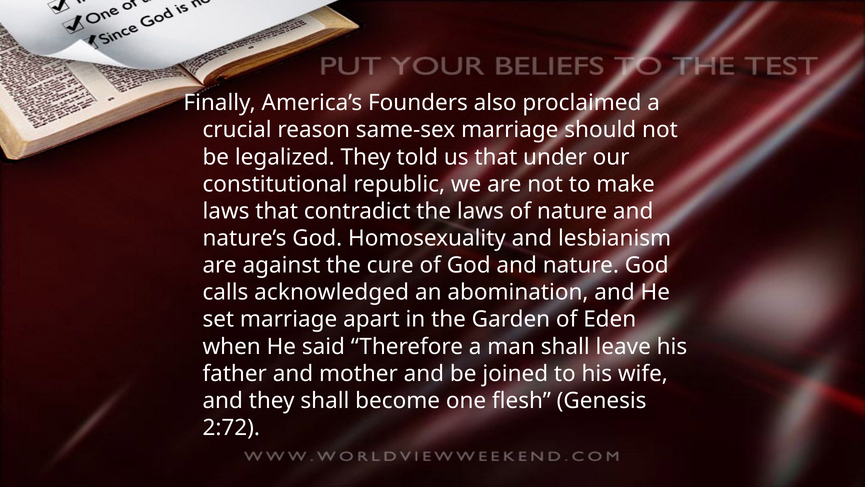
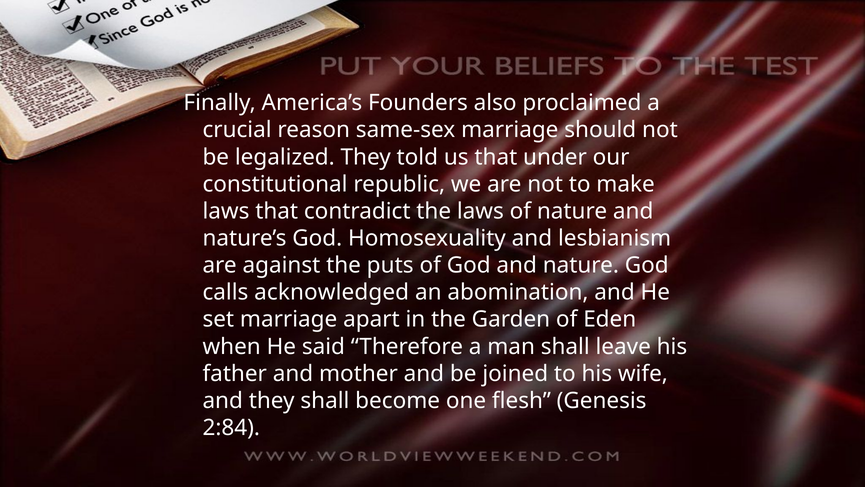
cure: cure -> puts (390, 265)
2:72: 2:72 -> 2:84 (231, 427)
